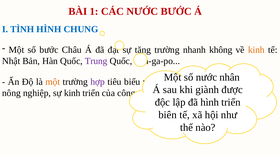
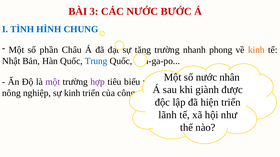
1: 1 -> 3 (94, 12)
số bước: bước -> phần (49, 50)
không: không -> phong (221, 50)
Trung colour: purple -> blue (96, 61)
một colour: orange -> purple (53, 82)
đã hình: hình -> hiện (210, 103)
biên: biên -> lãnh (168, 115)
